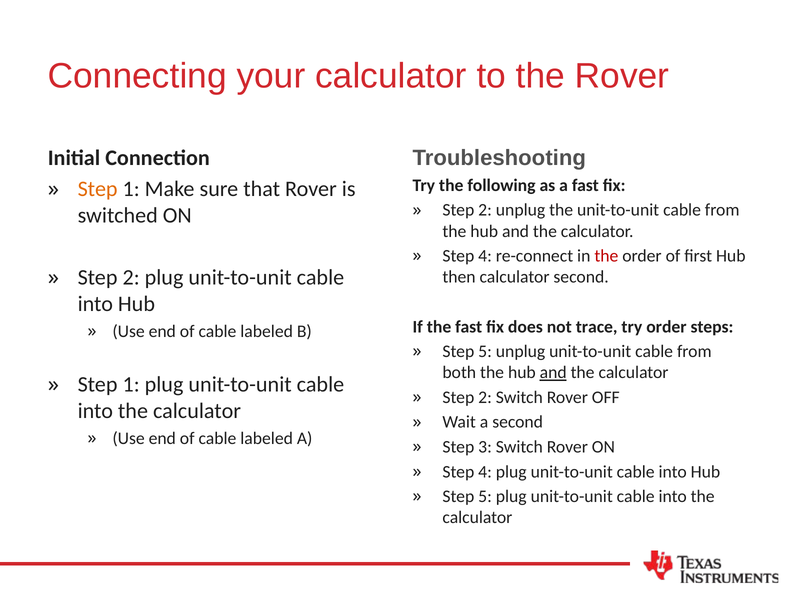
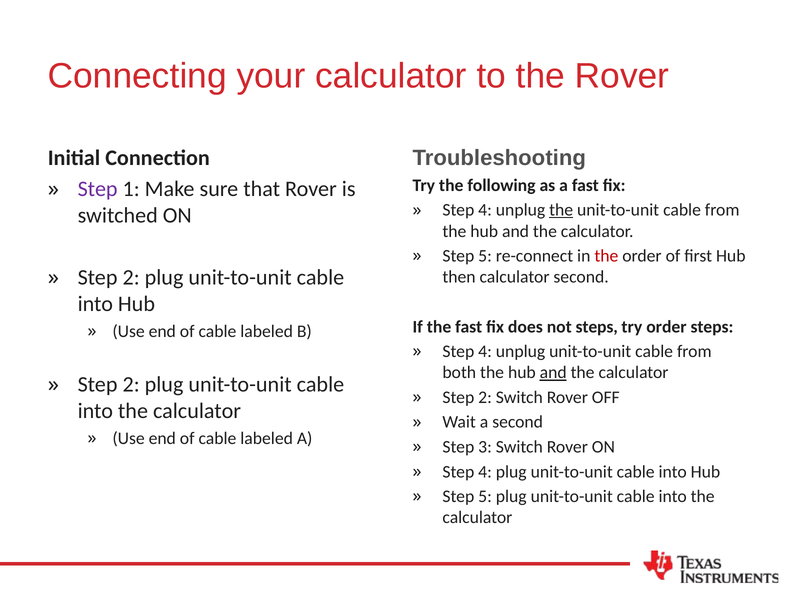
Step colour: orange -> purple (98, 189)
2: 2 -> 4 (485, 210)
the underline: none -> present (561, 210)
4: 4 -> 5 (485, 256)
not trace: trace -> steps (597, 327)
5: 5 -> 4 (485, 351)
1: 1 -> 2 (131, 385)
